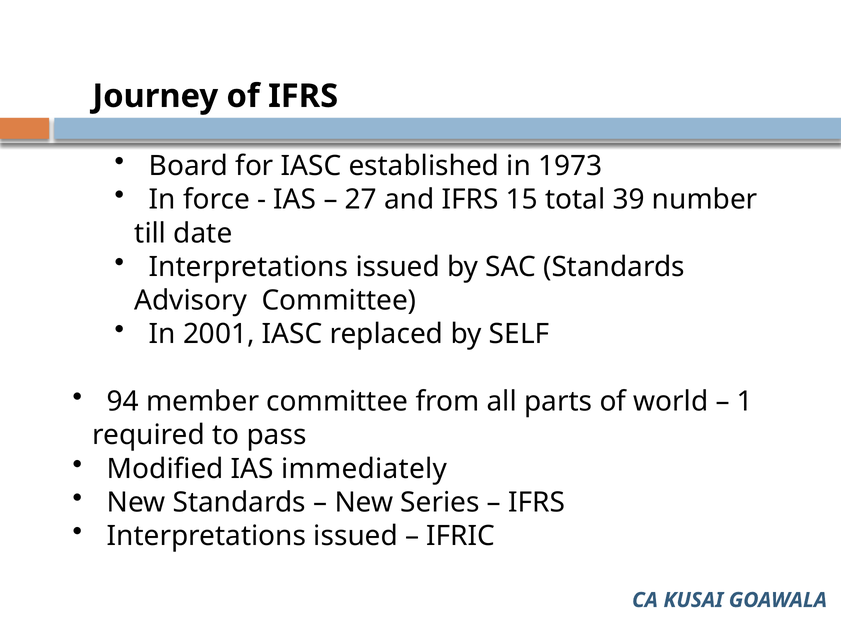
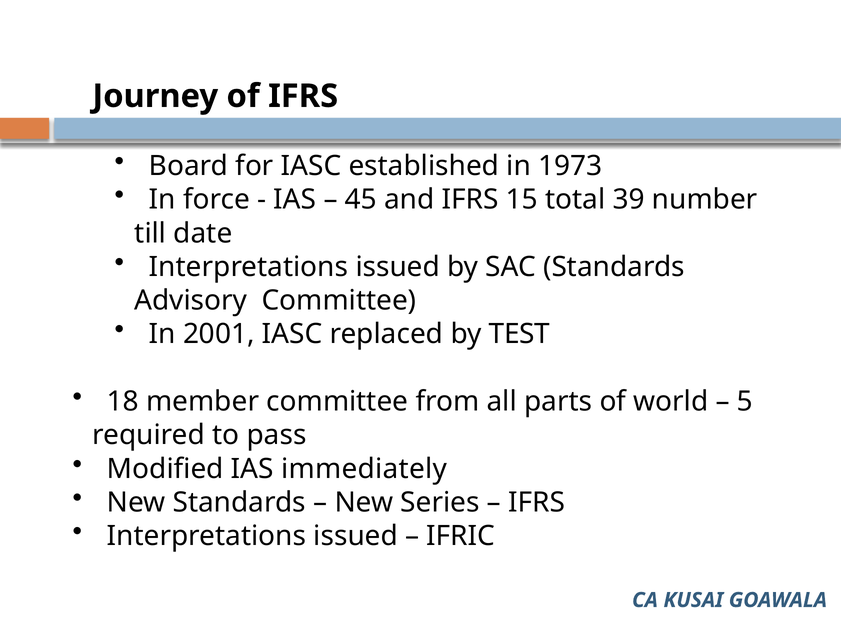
27: 27 -> 45 (361, 200)
SELF: SELF -> TEST (519, 334)
94: 94 -> 18 (123, 401)
1: 1 -> 5 (745, 401)
